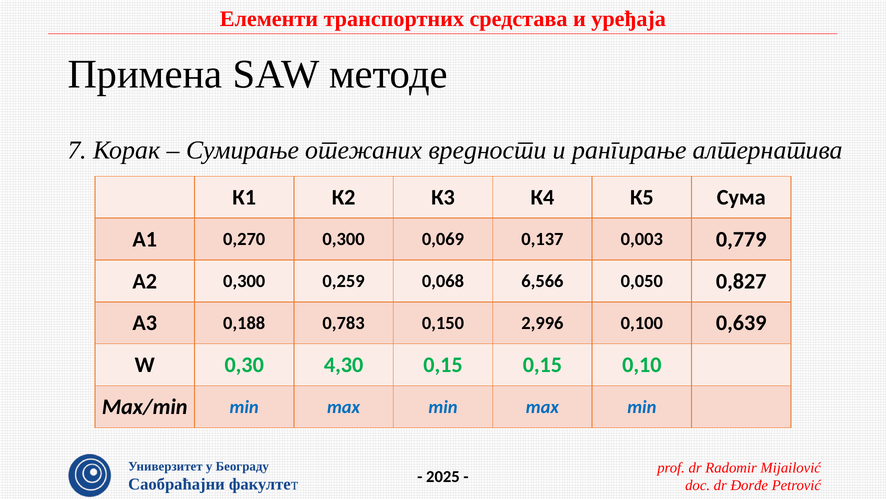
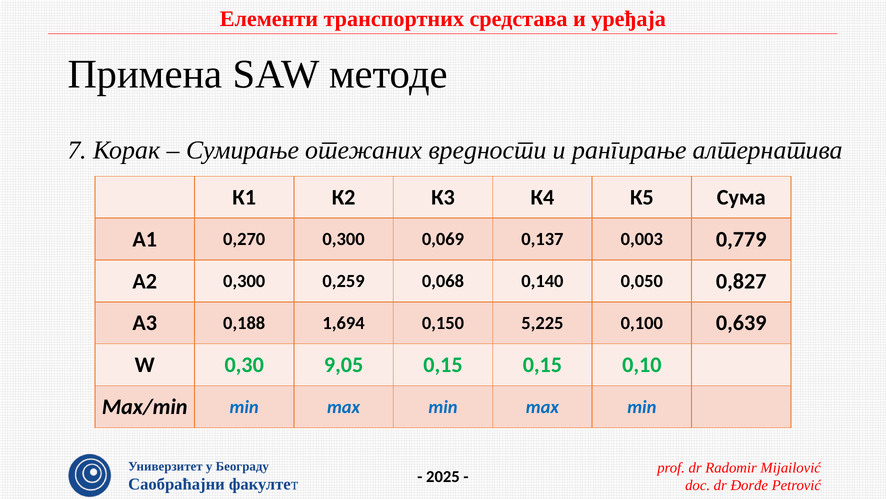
6,566: 6,566 -> 0,140 (542, 281)
0,783: 0,783 -> 1,694 (344, 323)
2,996: 2,996 -> 5,225 (542, 323)
4,30: 4,30 -> 9,05 (344, 365)
